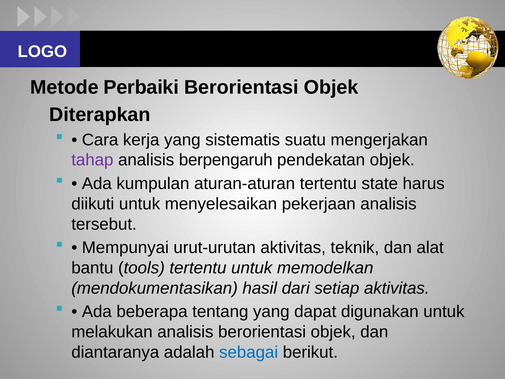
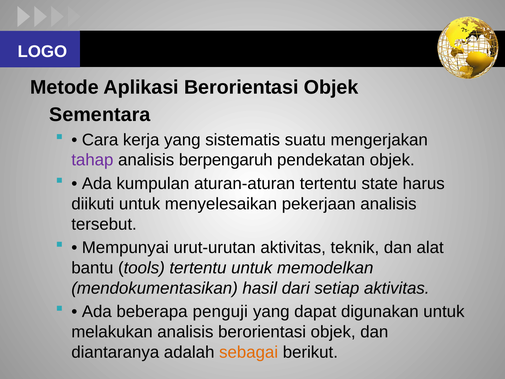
Perbaiki: Perbaiki -> Aplikasi (141, 87)
Diterapkan: Diterapkan -> Sementara (100, 115)
tentang: tentang -> penguji (220, 311)
sebagai colour: blue -> orange (249, 352)
